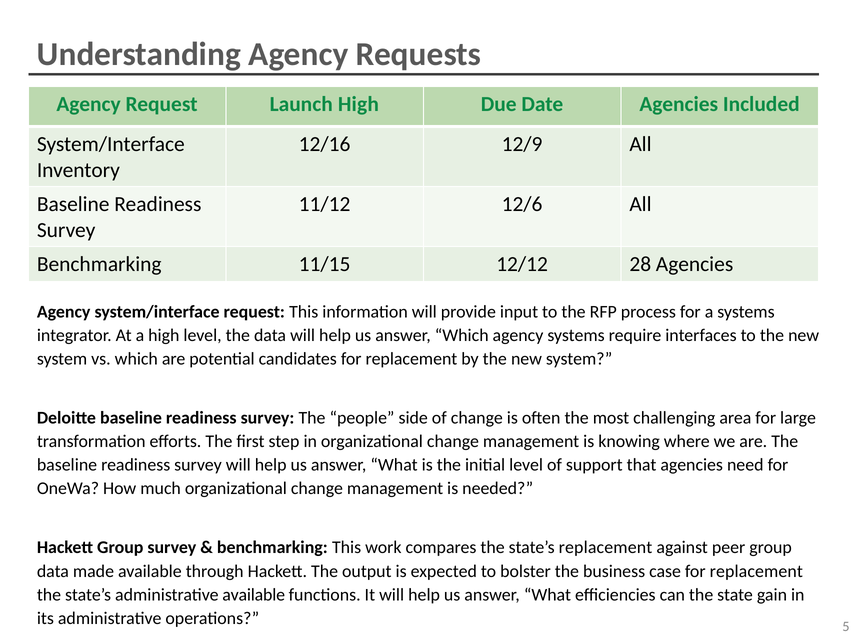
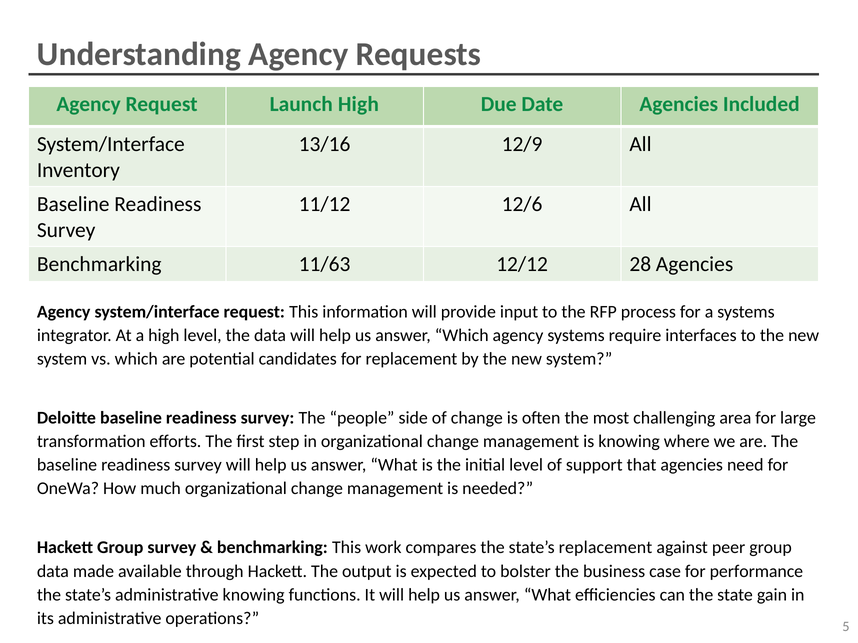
12/16: 12/16 -> 13/16 (325, 144)
11/15: 11/15 -> 11/63 (325, 264)
case for replacement: replacement -> performance (756, 572)
administrative available: available -> knowing (254, 595)
